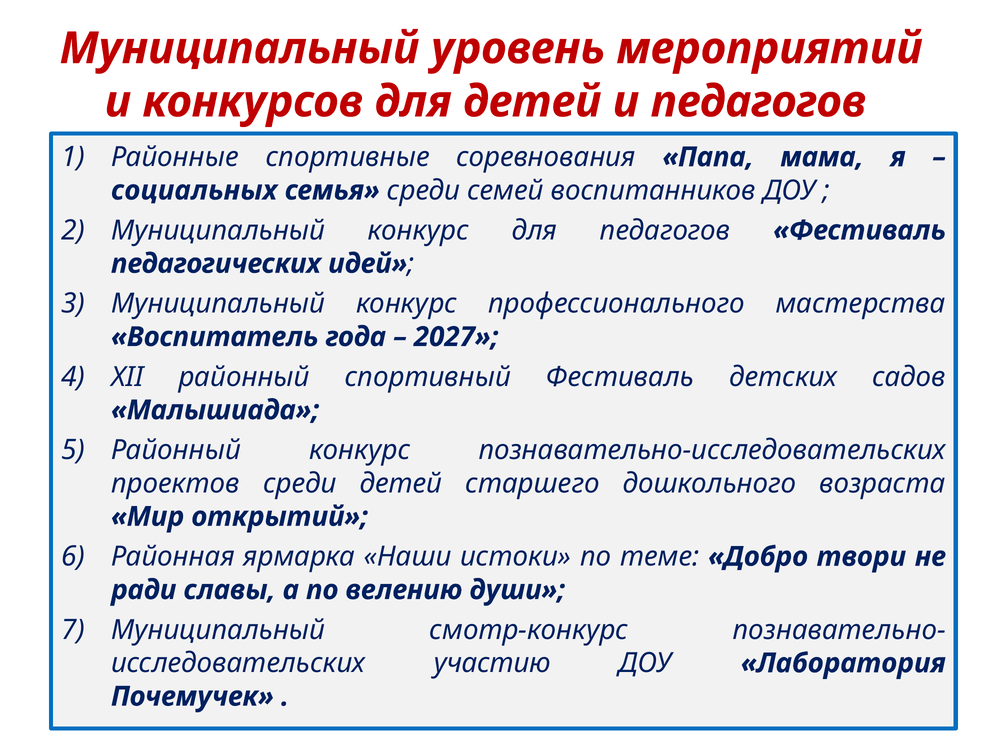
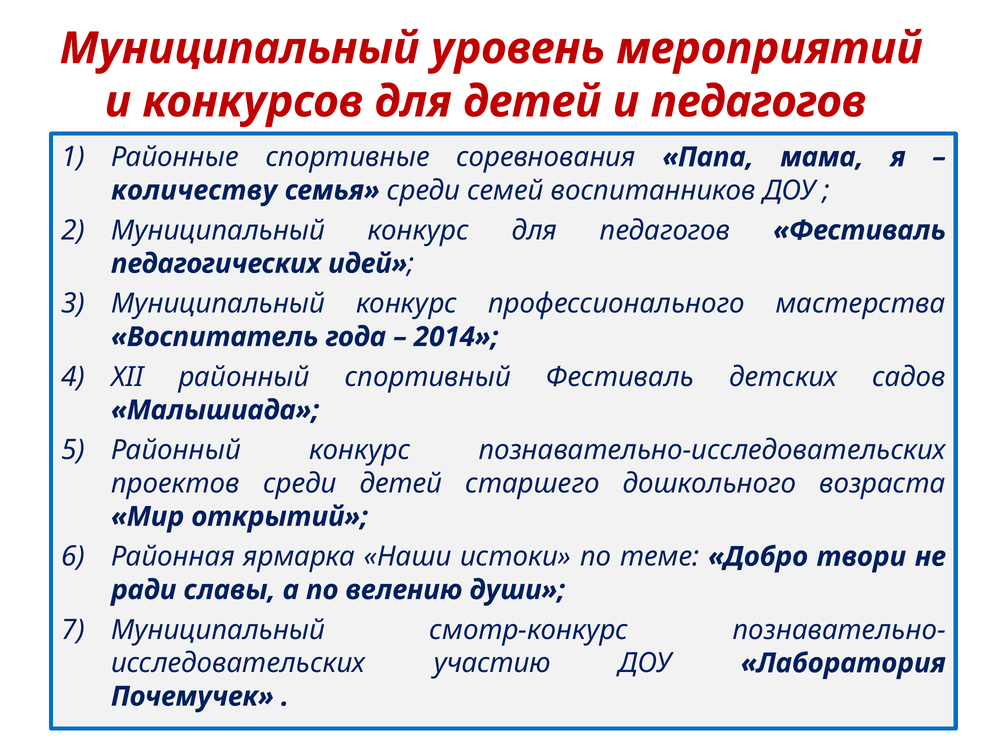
социальных: социальных -> количеству (194, 190)
2027: 2027 -> 2014 (456, 337)
